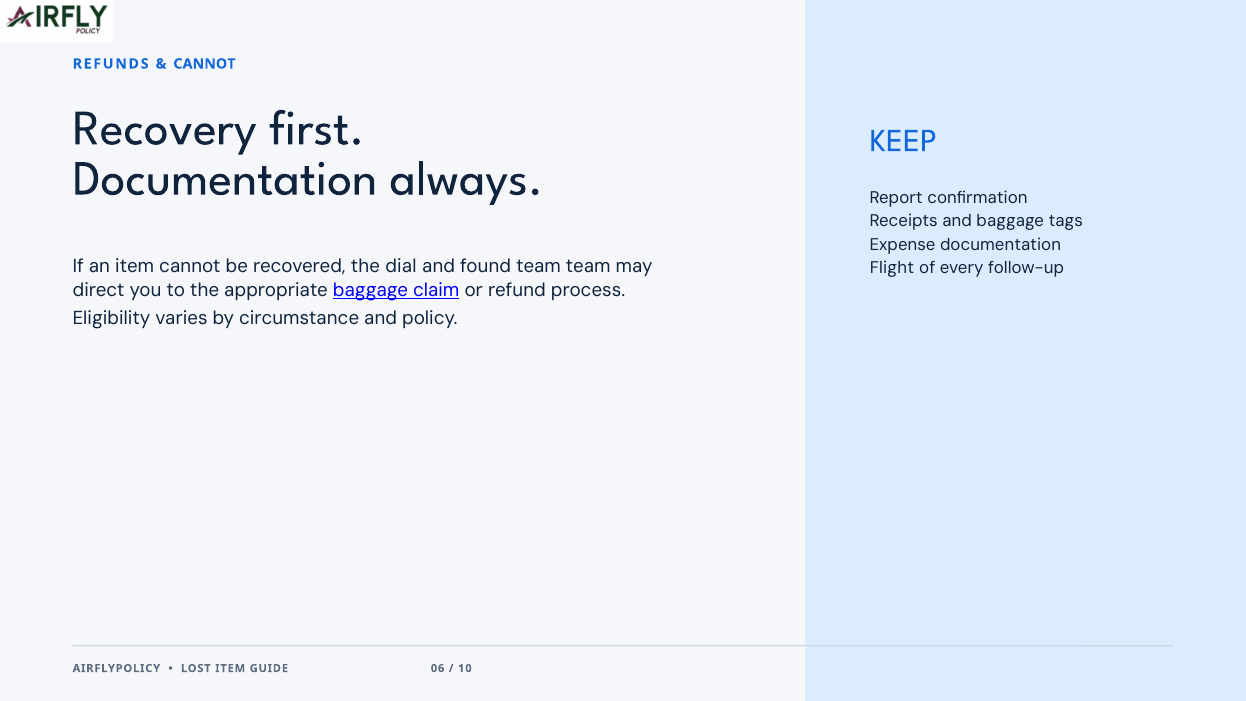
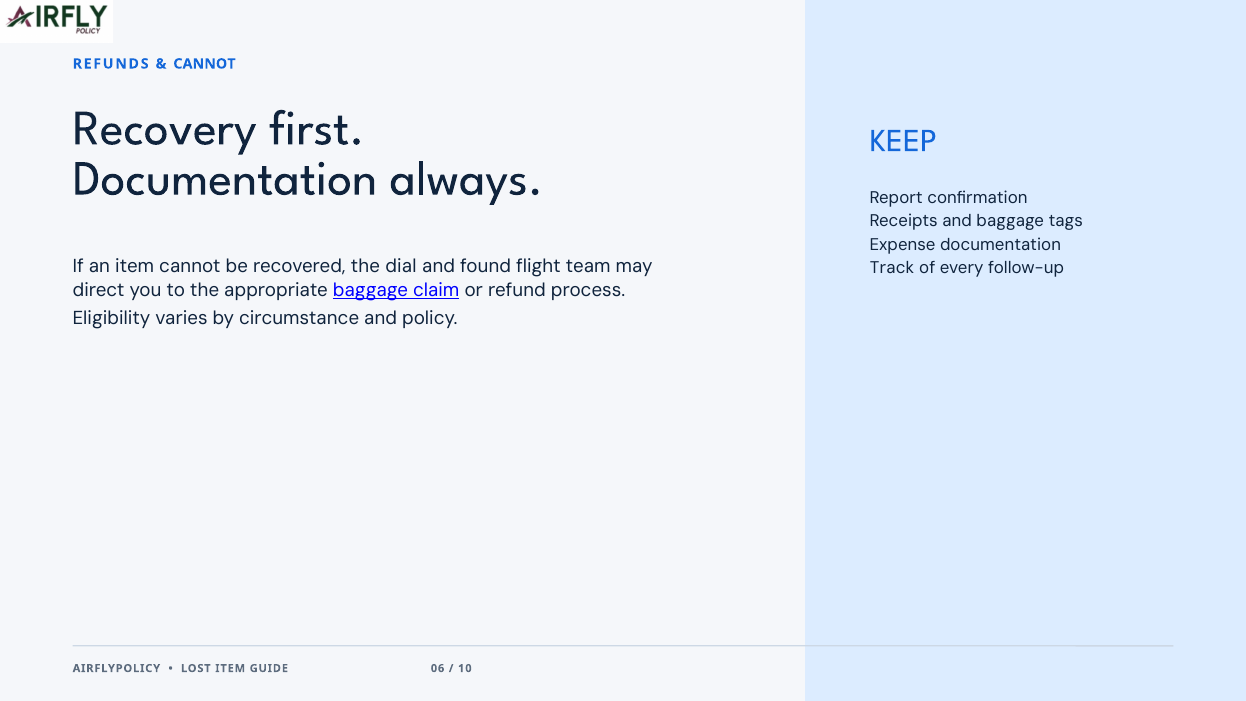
found team: team -> flight (538, 266)
Flight: Flight -> Track (892, 268)
